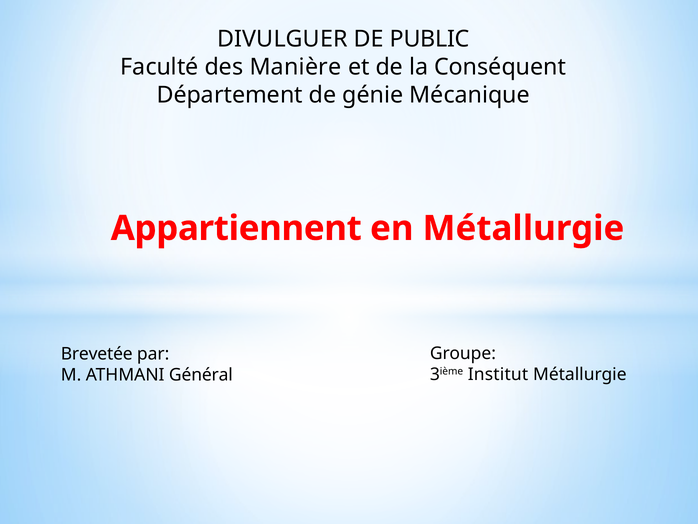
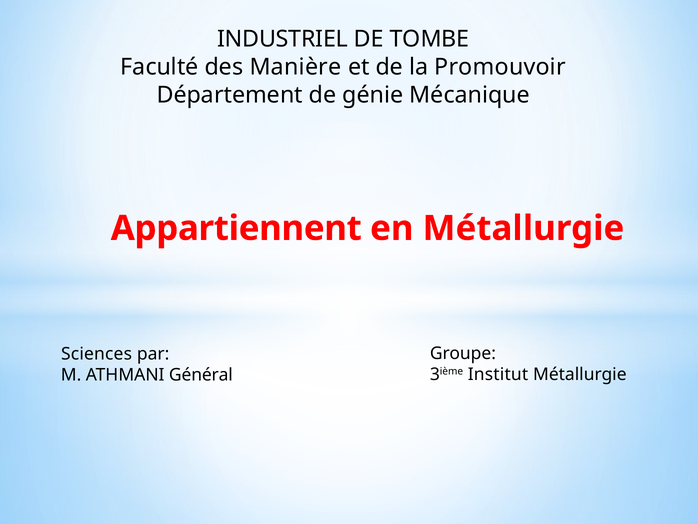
DIVULGUER: DIVULGUER -> INDUSTRIEL (283, 39)
PUBLIC: PUBLIC -> TOMBE (430, 39)
Conséquent: Conséquent -> Promouvoir (500, 67)
Brevetée: Brevetée -> Sciences (97, 354)
